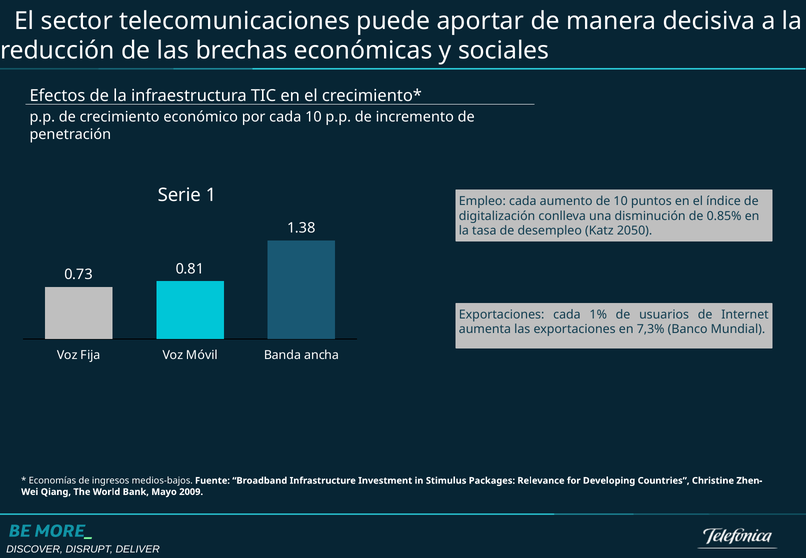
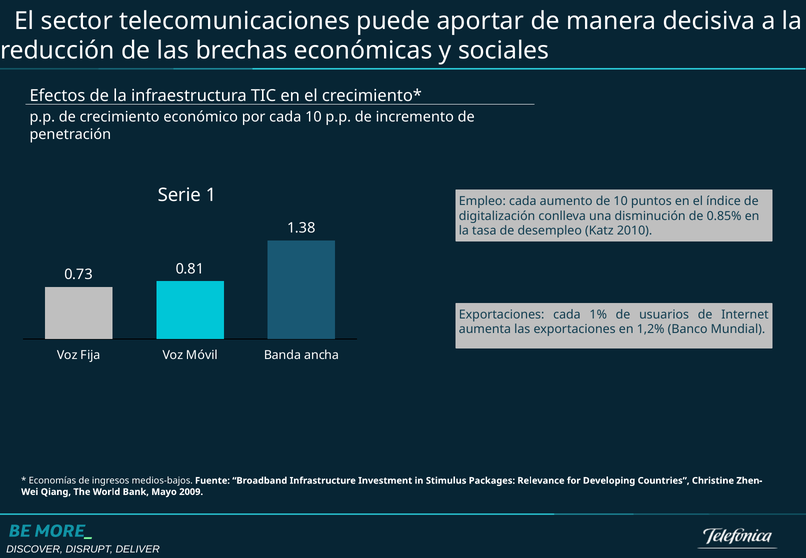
2050: 2050 -> 2010 (635, 231)
7,3%: 7,3% -> 1,2% (651, 329)
